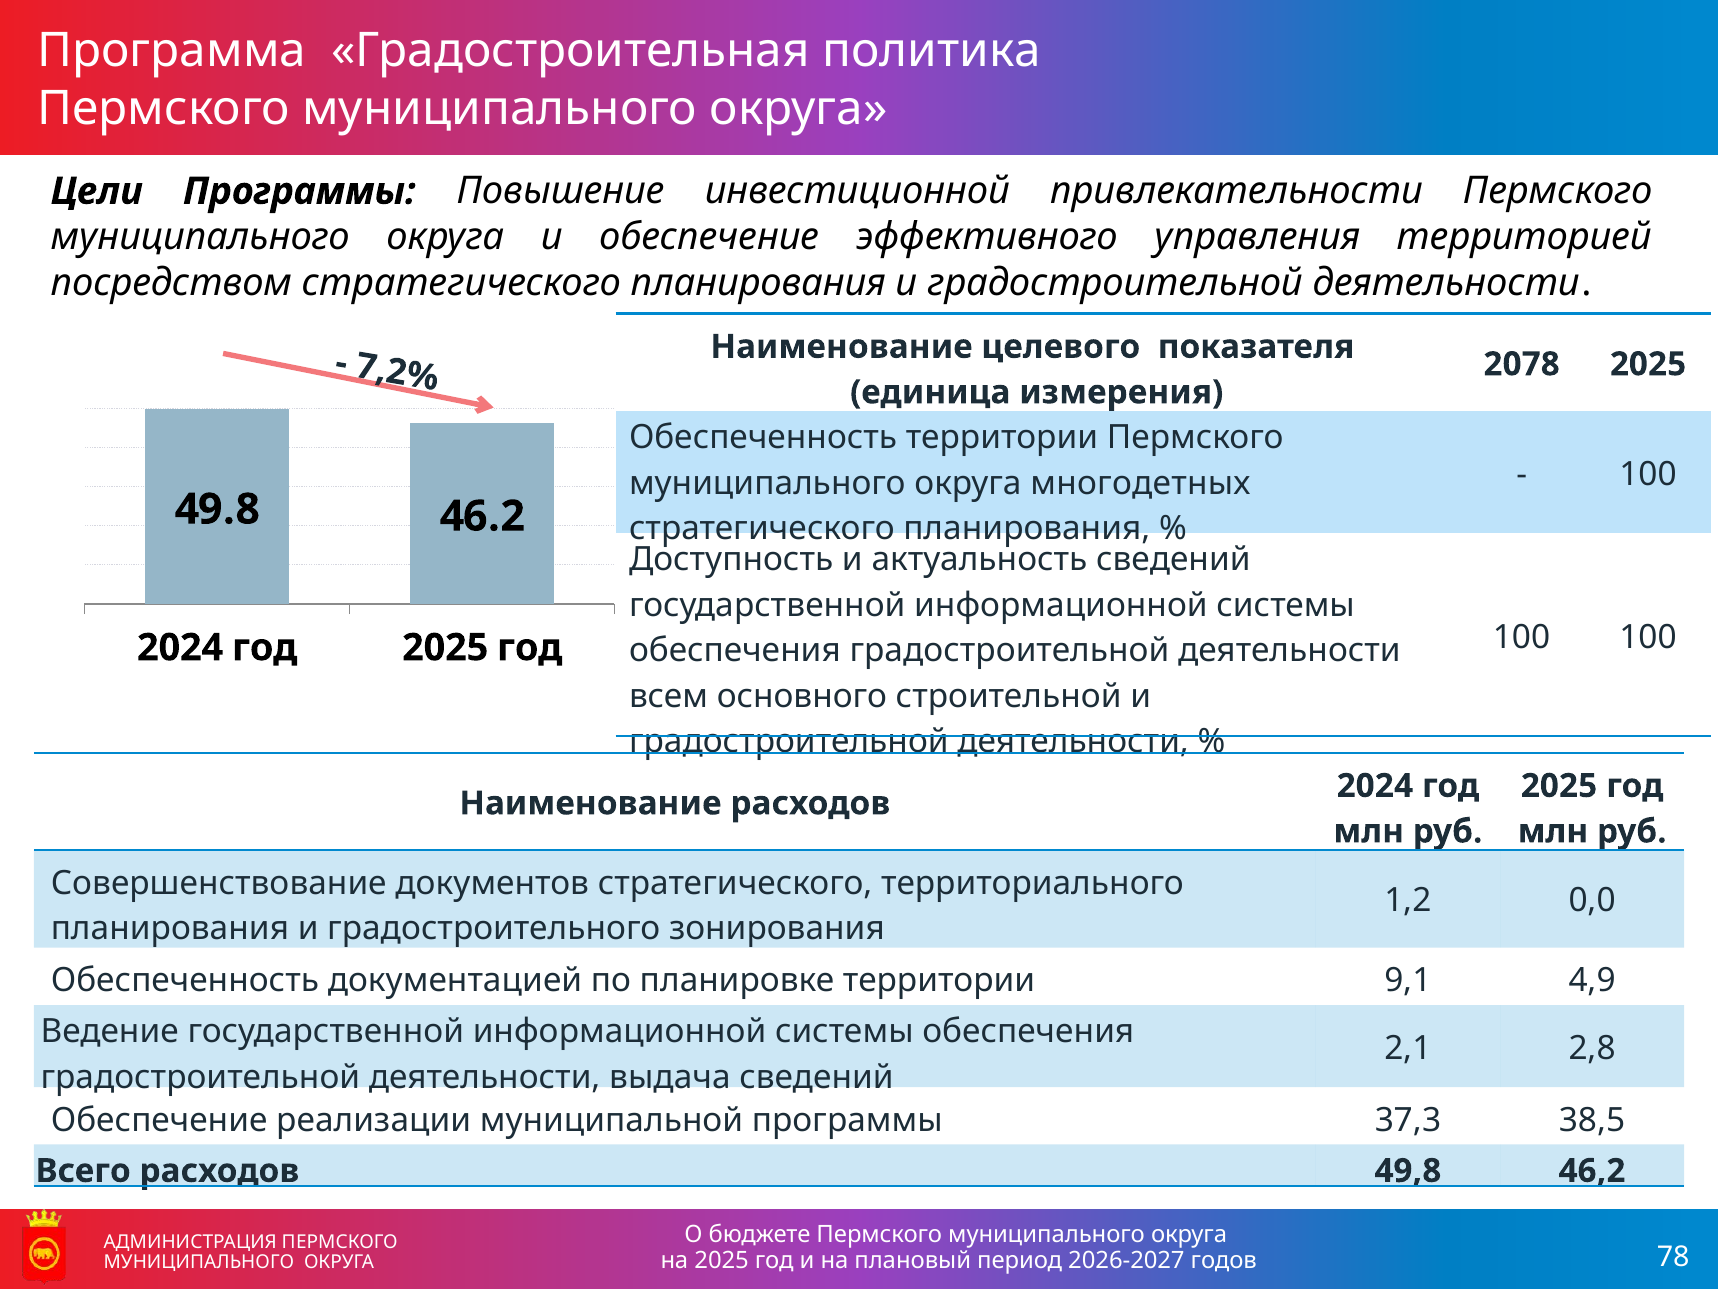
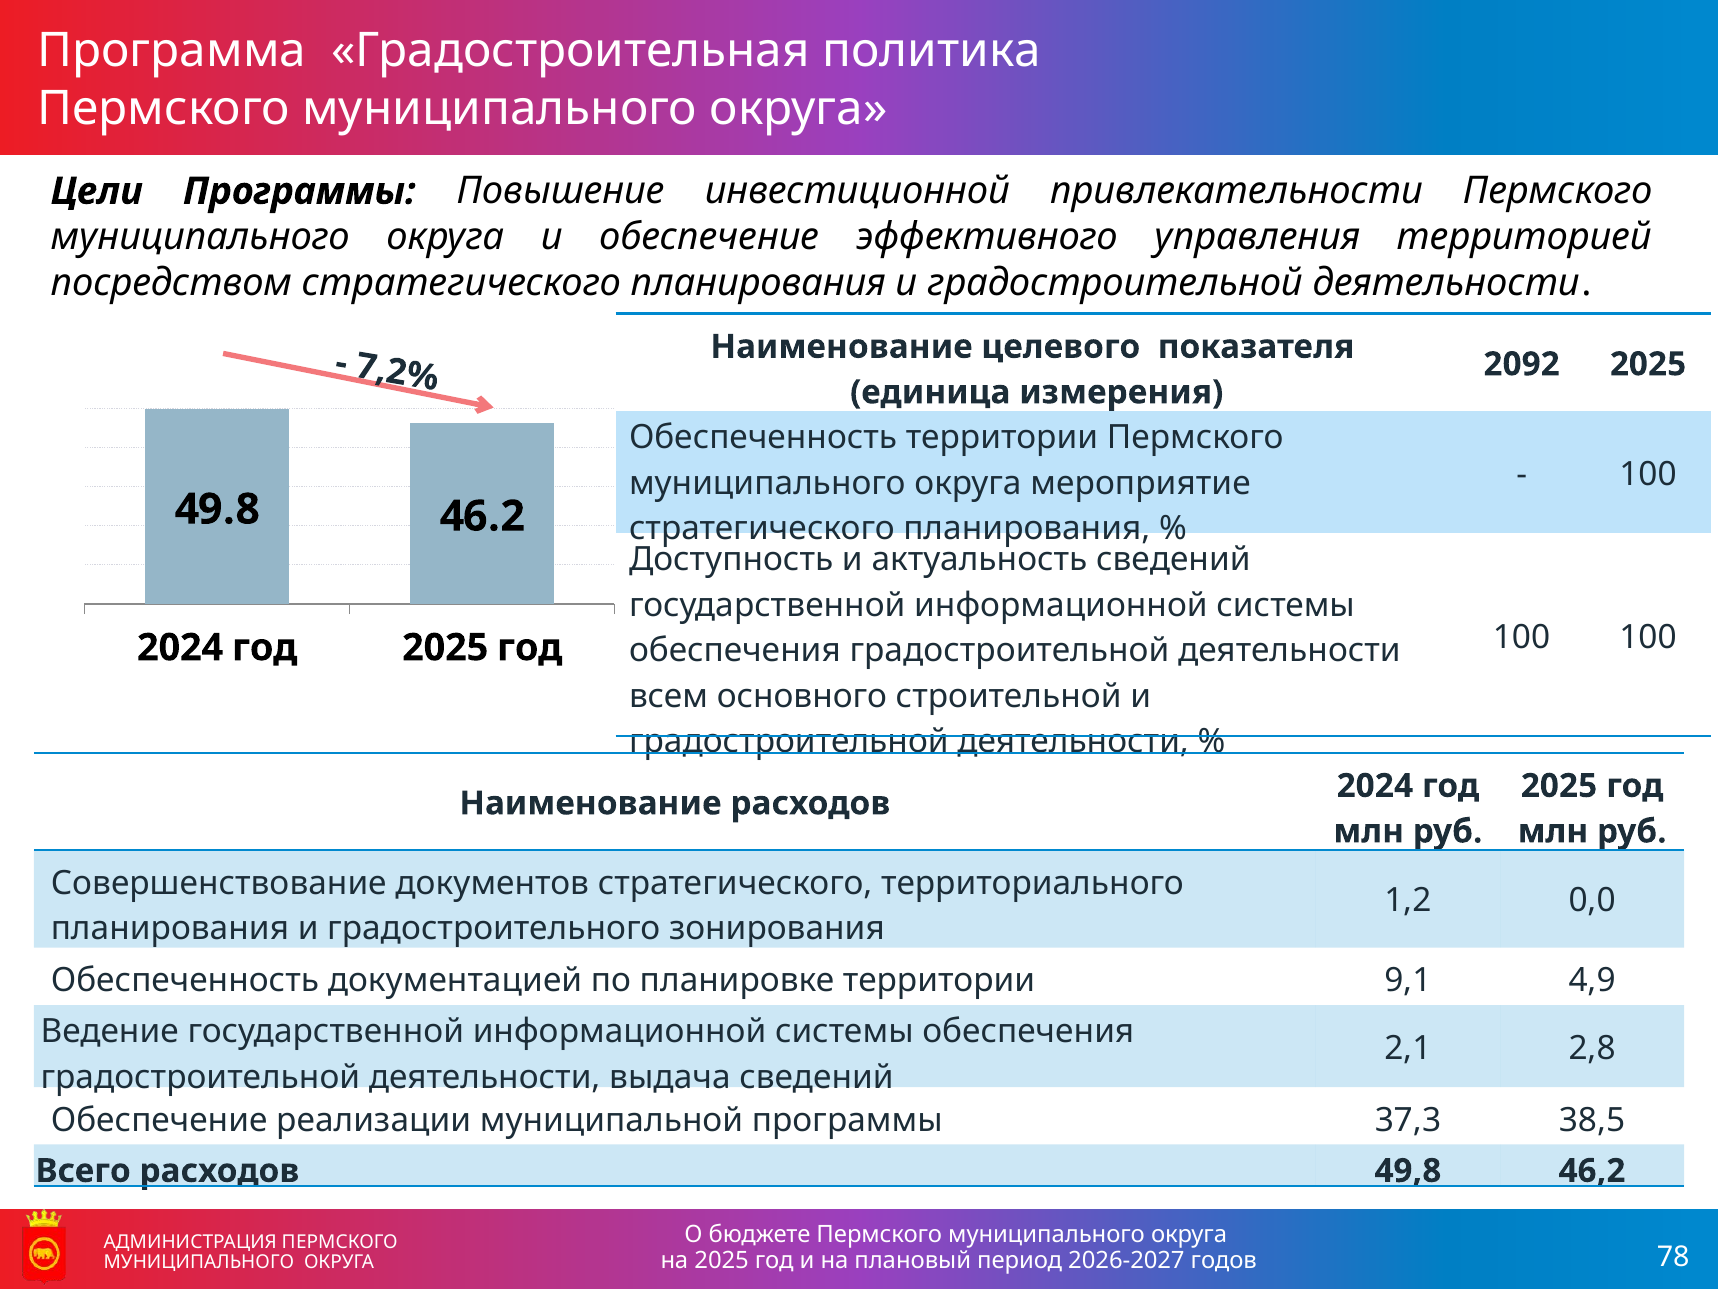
2078: 2078 -> 2092 (1522, 364)
многодетных: многодетных -> мероприятие (1141, 483)
